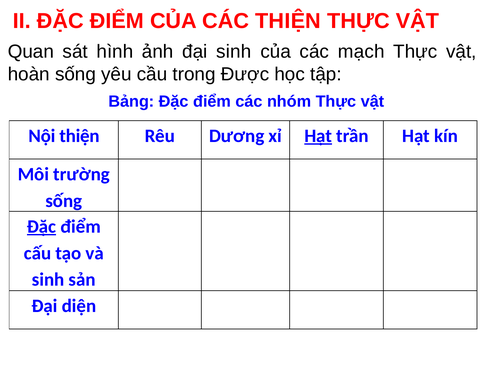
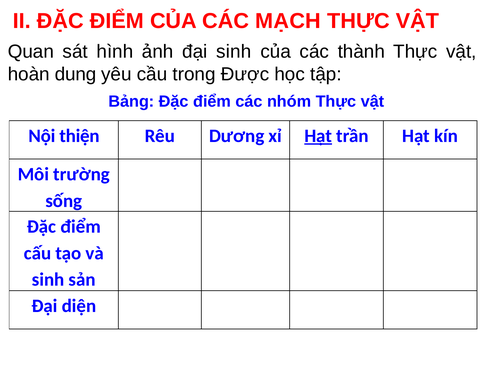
CÁC THIỆN: THIỆN -> MẠCH (288, 21)
mạch: mạch -> thành (361, 52)
hoàn sống: sống -> dung (76, 74)
Đặc underline: present -> none (42, 227)
